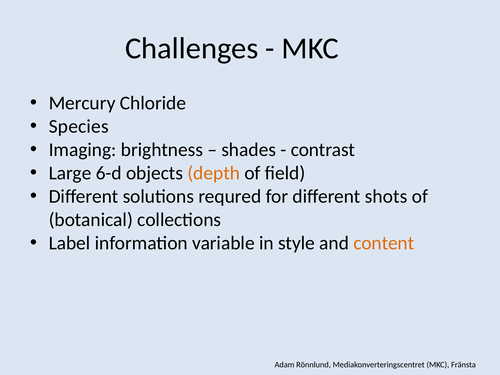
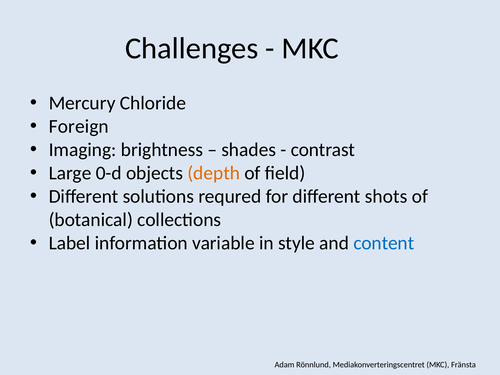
Species: Species -> Foreign (79, 126)
6-d: 6-d -> 0-d (109, 173)
content colour: orange -> blue (384, 243)
